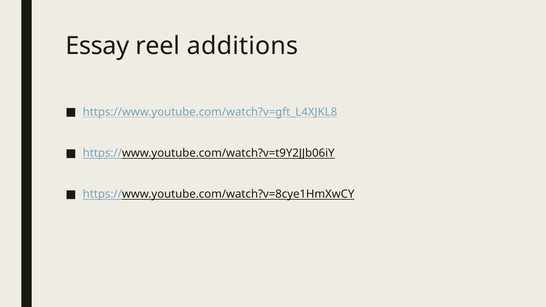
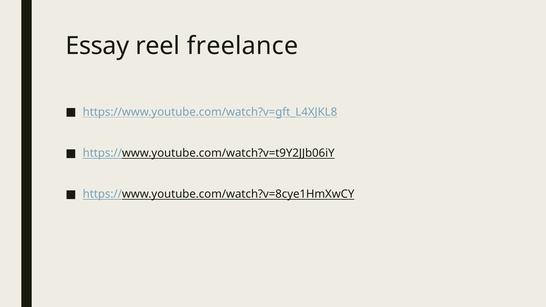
additions: additions -> freelance (243, 46)
